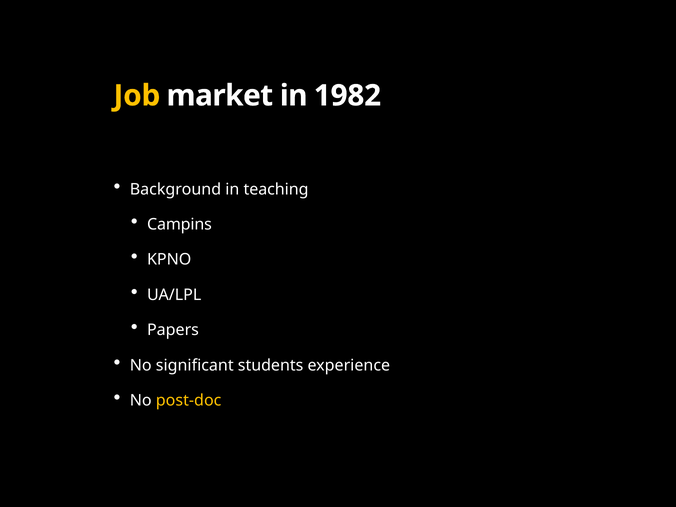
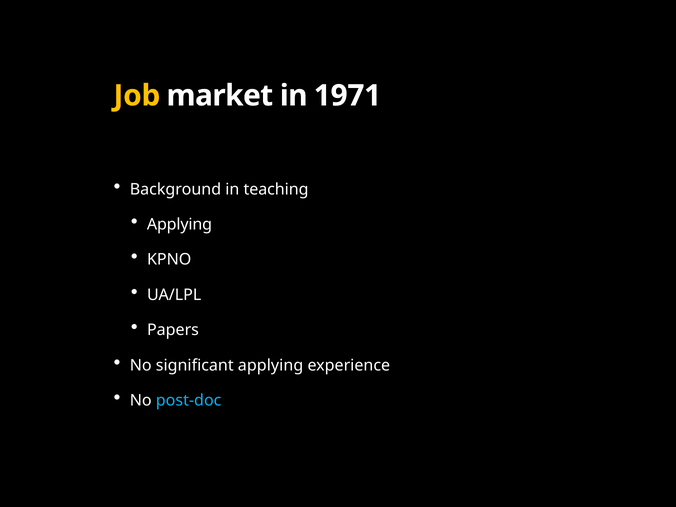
1982: 1982 -> 1971 (347, 96)
Campins: Campins -> Applying (179, 224)
significant students: students -> applying (271, 365)
post-doc colour: yellow -> light blue (189, 400)
